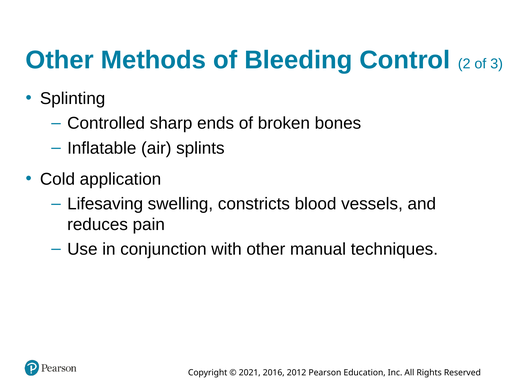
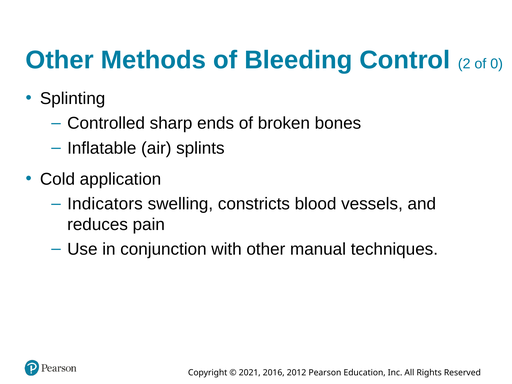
3: 3 -> 0 (497, 64)
Lifesaving: Lifesaving -> Indicators (105, 204)
